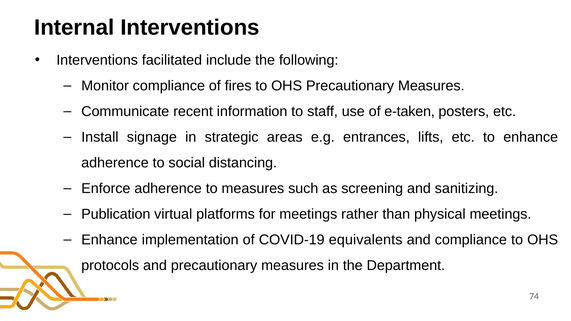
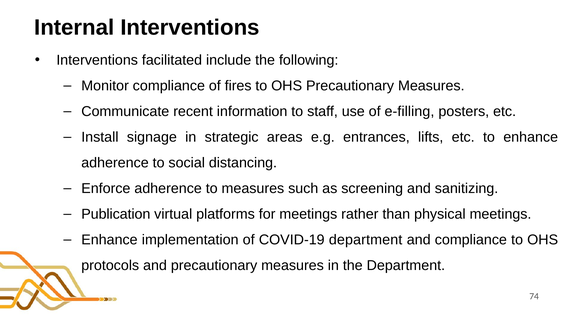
e-taken: e-taken -> e-filling (409, 112)
COVID-19 equivalents: equivalents -> department (366, 240)
